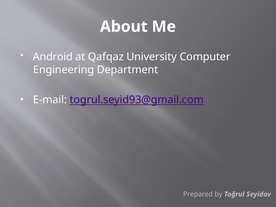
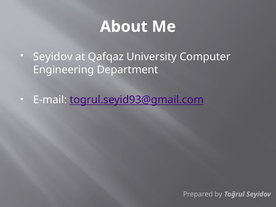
Android: Android -> Seyidov (53, 57)
